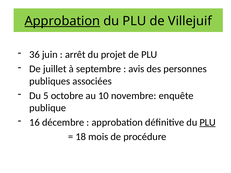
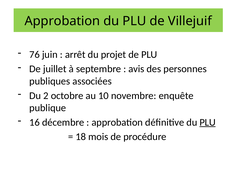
Approbation underline: present -> none (62, 21)
36: 36 -> 76 (35, 55)
5: 5 -> 2 (46, 96)
